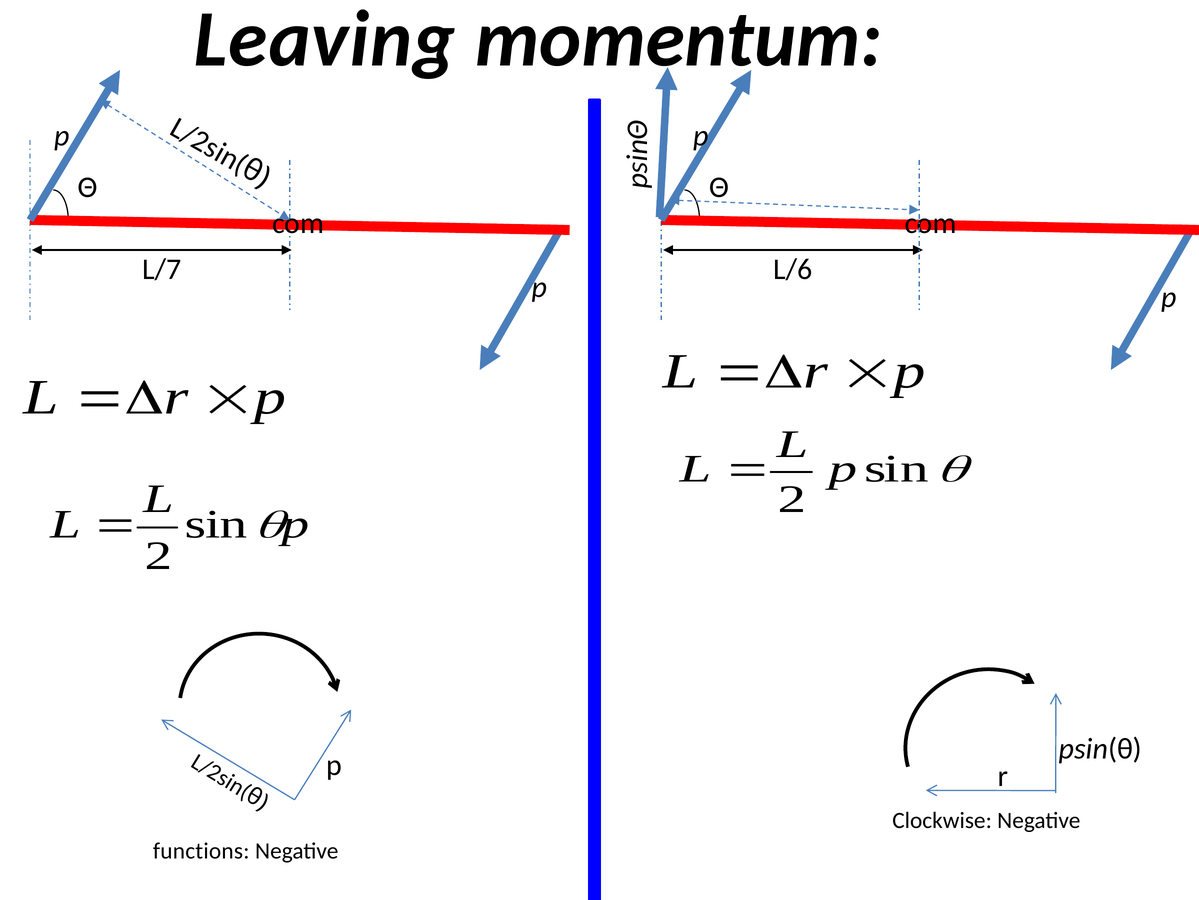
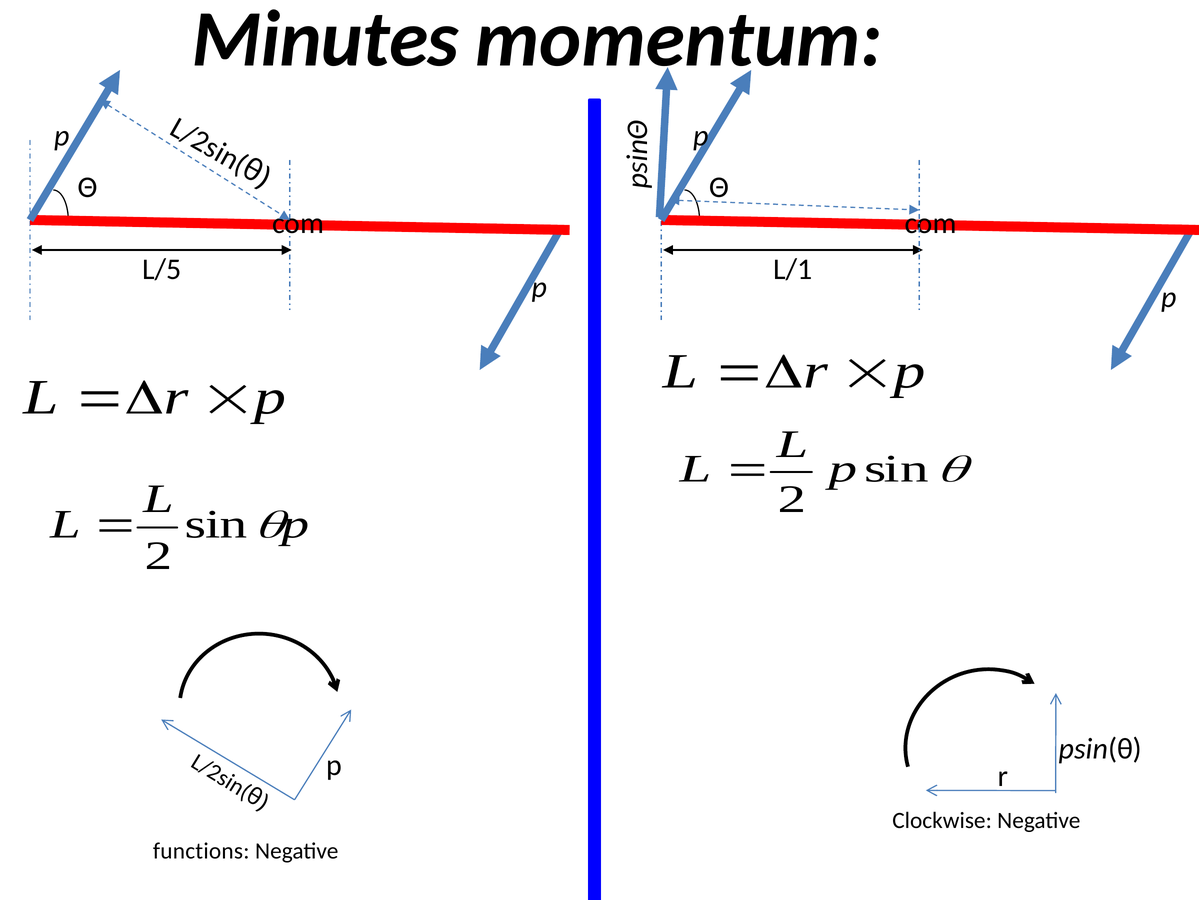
Leaving: Leaving -> Minutes (325, 39)
L/7: L/7 -> L/5 (162, 269)
L/6: L/6 -> L/1 (793, 269)
